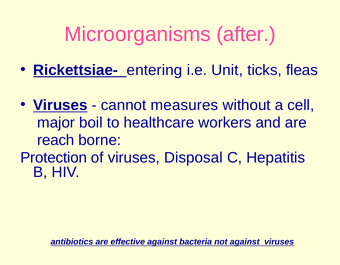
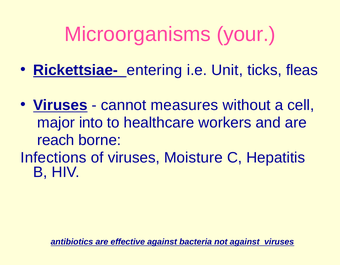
after: after -> your (246, 34)
boil: boil -> into (91, 123)
Protection: Protection -> Infections (53, 158)
Disposal: Disposal -> Moisture (193, 158)
